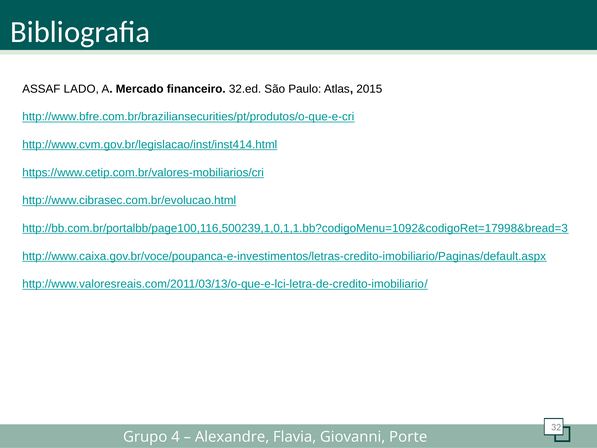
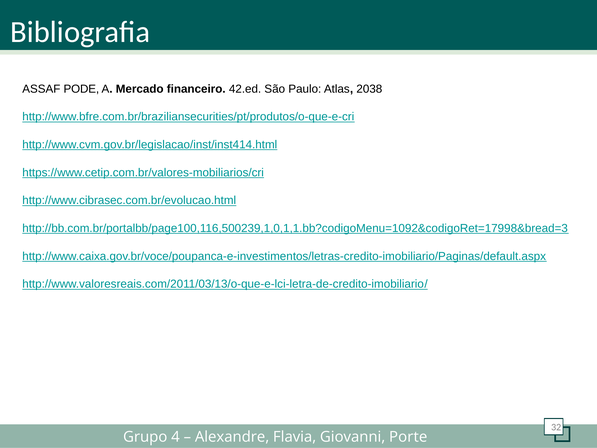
LADO: LADO -> PODE (81, 89)
32.ed: 32.ed -> 42.ed (245, 89)
2015: 2015 -> 2038 (369, 89)
